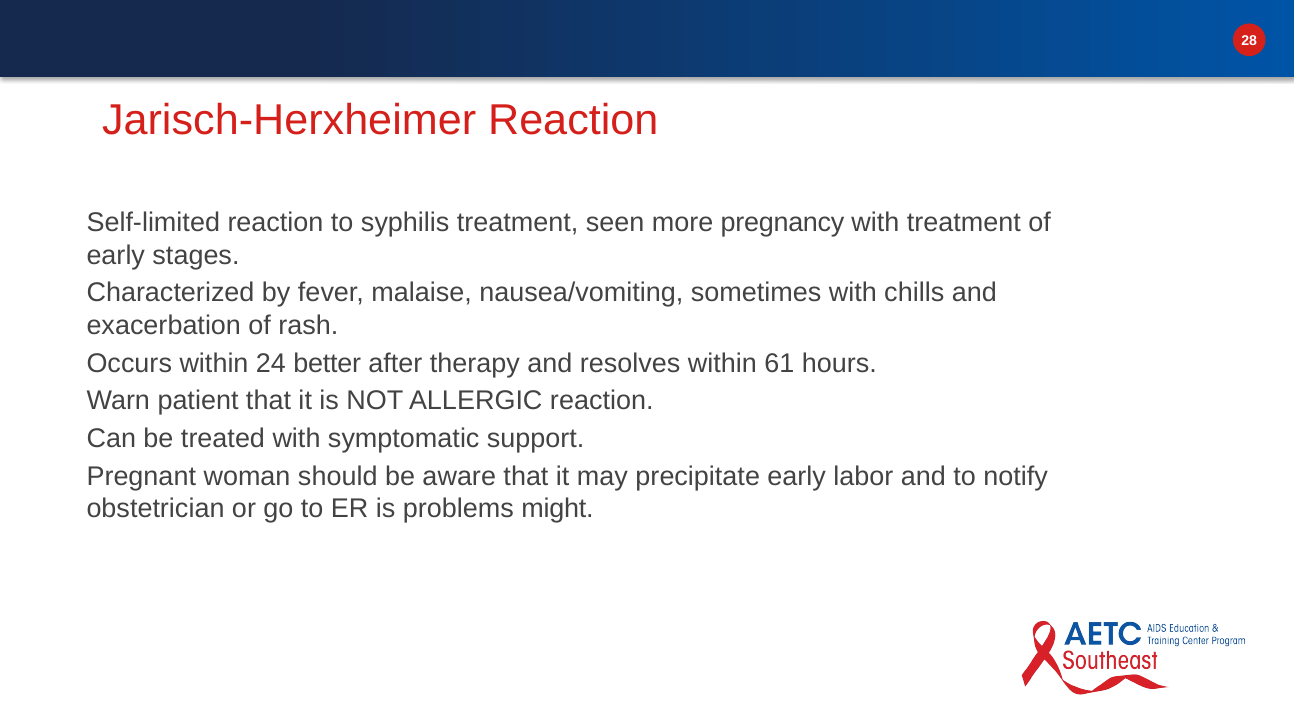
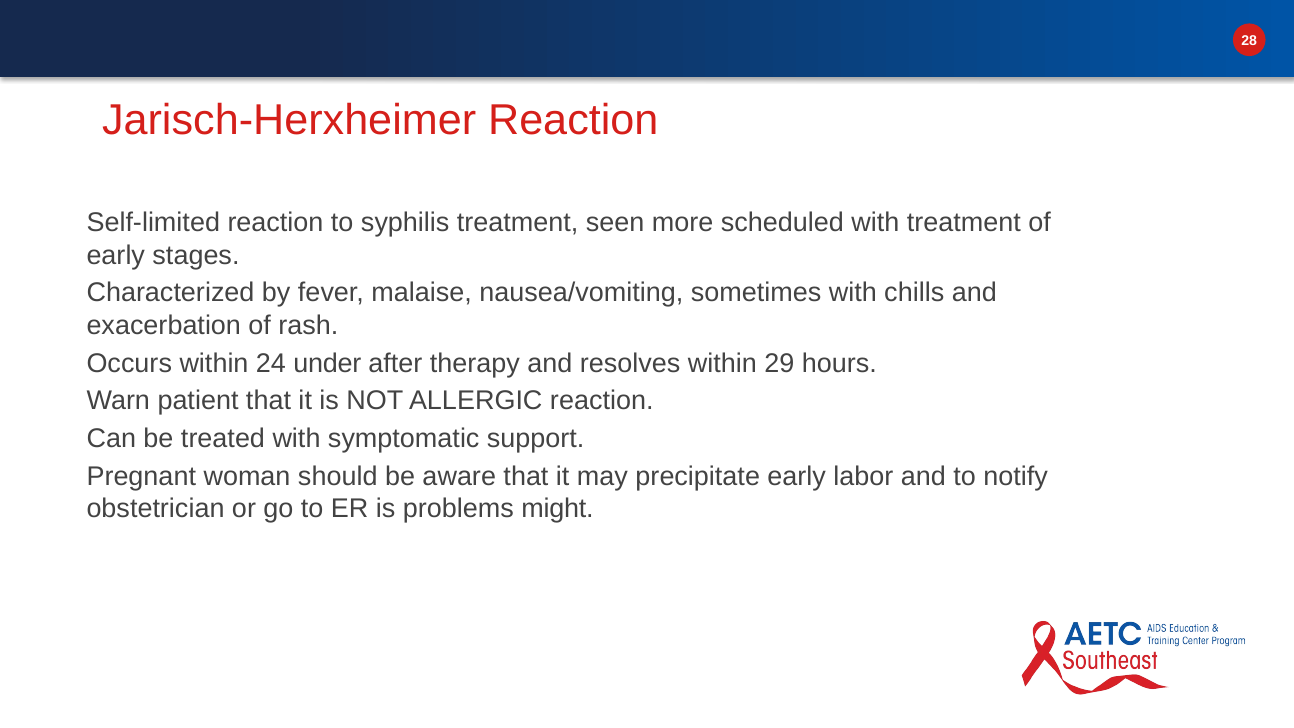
pregnancy: pregnancy -> scheduled (782, 223)
better: better -> under (327, 363)
61: 61 -> 29 (779, 363)
